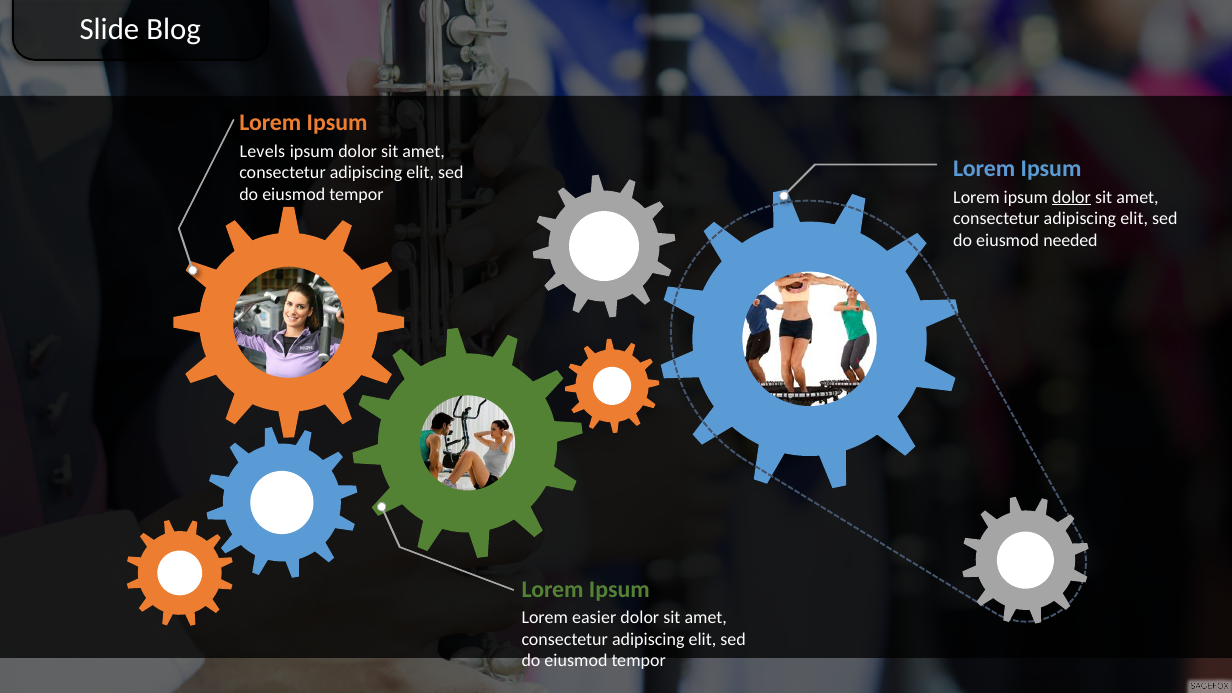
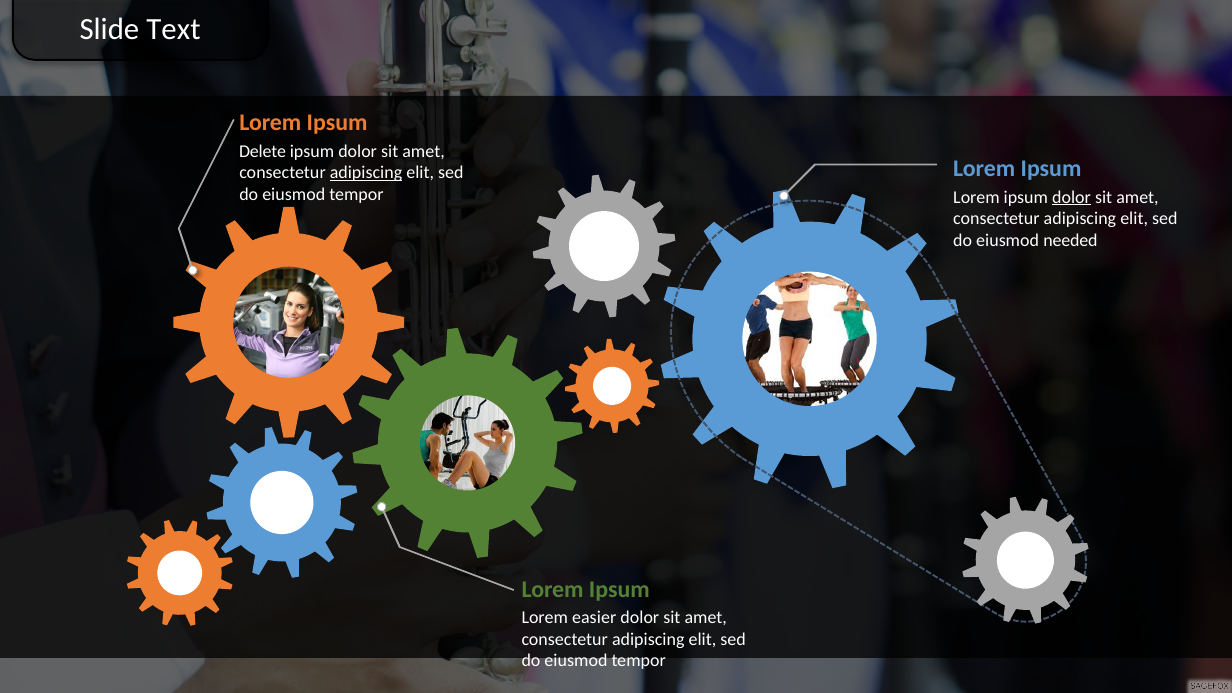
Blog: Blog -> Text (173, 29)
Levels: Levels -> Delete (263, 151)
adipiscing underline: none -> present (366, 173)
